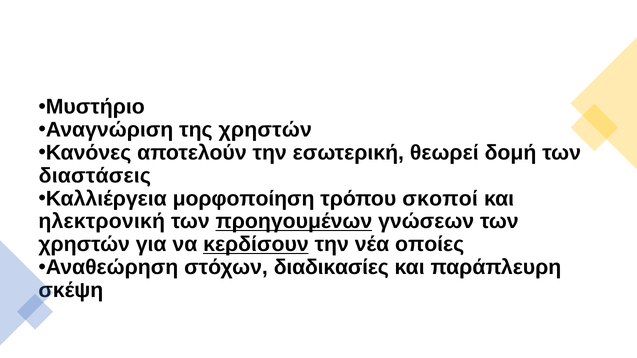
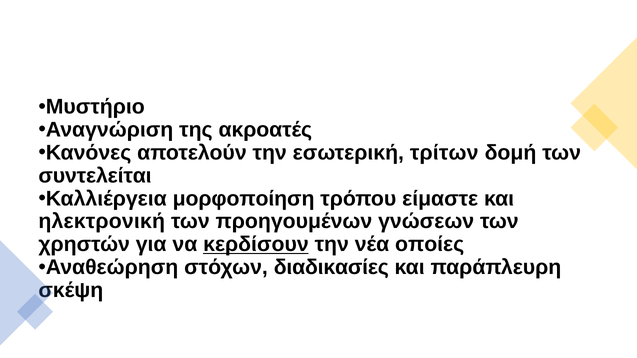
της χρηστών: χρηστών -> ακροατές (265, 130)
θεωρεί: θεωρεί -> τρίτων (444, 153)
διαστάσεις: διαστάσεις -> συντελείται (95, 176)
σκοποί: σκοποί -> είμαστε (440, 199)
προηγουμένων underline: present -> none (294, 222)
